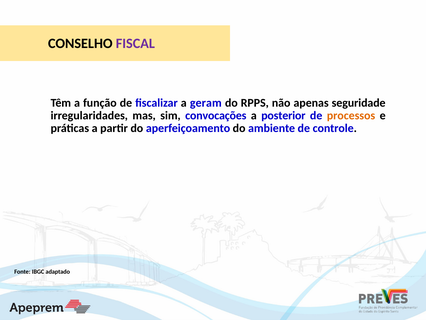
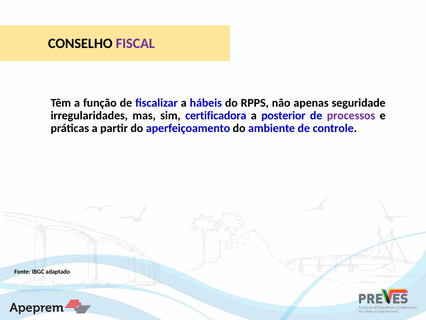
geram: geram -> hábeis (206, 103)
convocações: convocações -> certificadora (216, 115)
processos colour: orange -> purple (351, 115)
